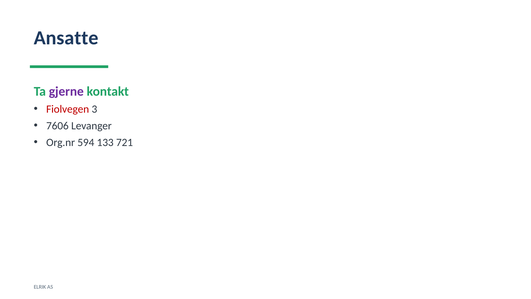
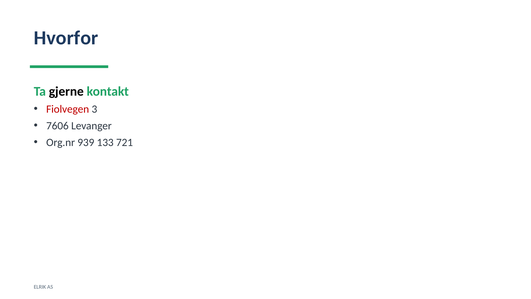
Ansatte: Ansatte -> Hvorfor (66, 38)
gjerne colour: purple -> black (66, 91)
594: 594 -> 939 (86, 142)
